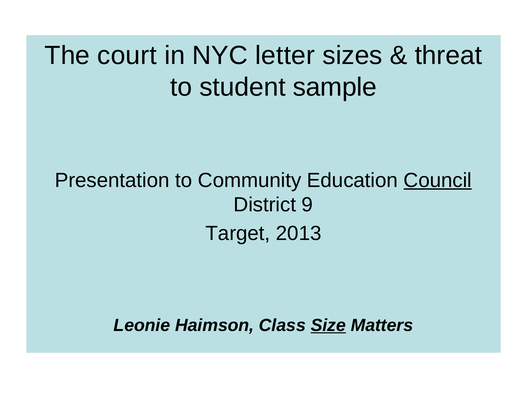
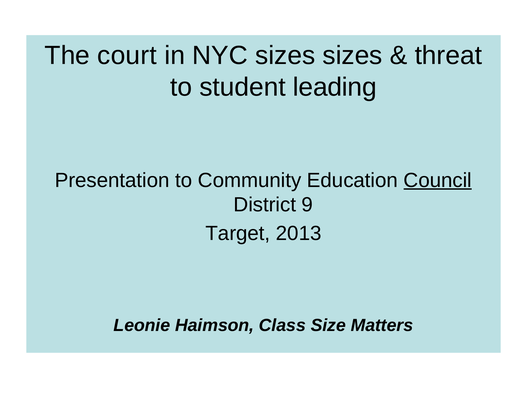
NYC letter: letter -> sizes (285, 55)
sample: sample -> leading (335, 87)
Size underline: present -> none (328, 325)
